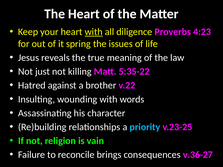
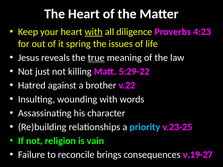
true underline: none -> present (96, 58)
5:35-22: 5:35-22 -> 5:29-22 (134, 72)
v.36-27: v.36-27 -> v.19-27 (198, 155)
